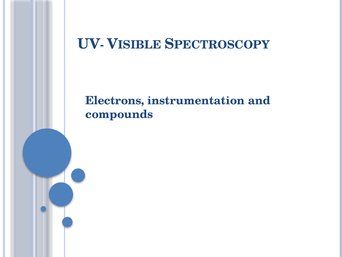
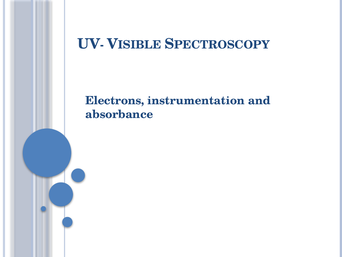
compounds: compounds -> absorbance (119, 114)
